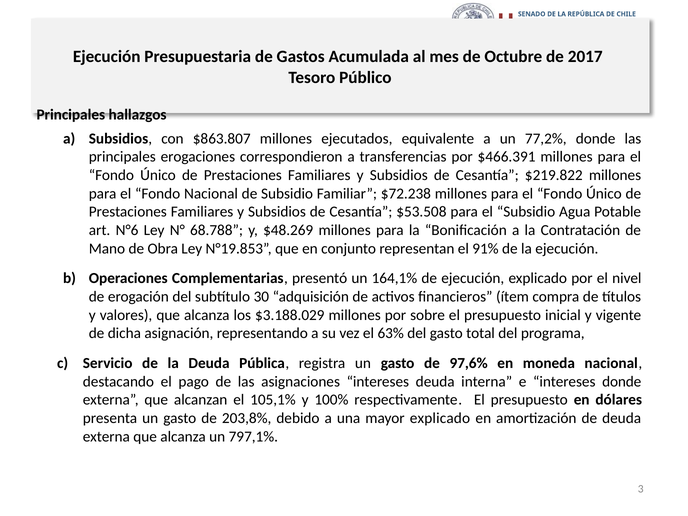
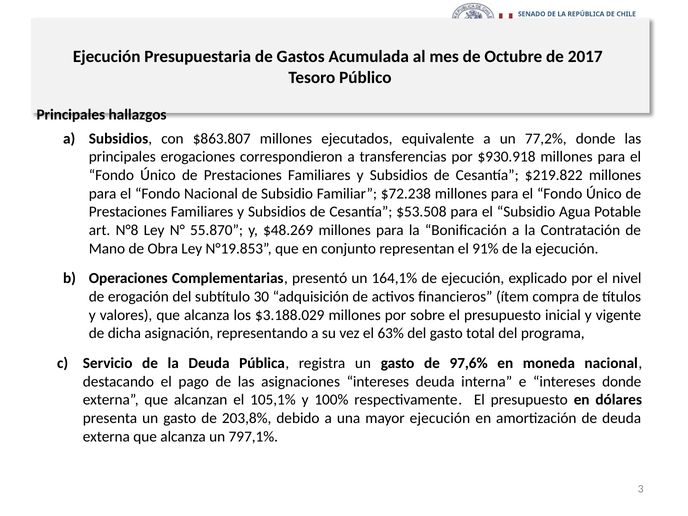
$466.391: $466.391 -> $930.918 (507, 157)
N°6: N°6 -> N°8 (127, 230)
68.788: 68.788 -> 55.870 (217, 230)
mayor explicado: explicado -> ejecución (440, 418)
